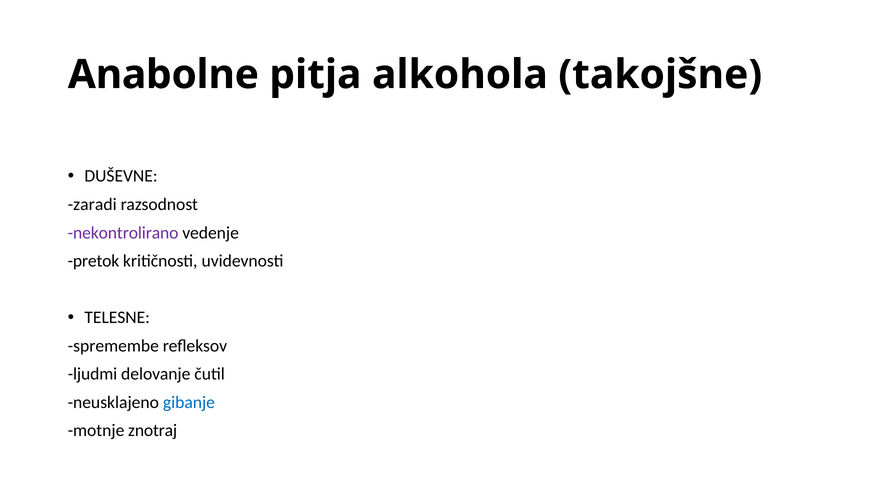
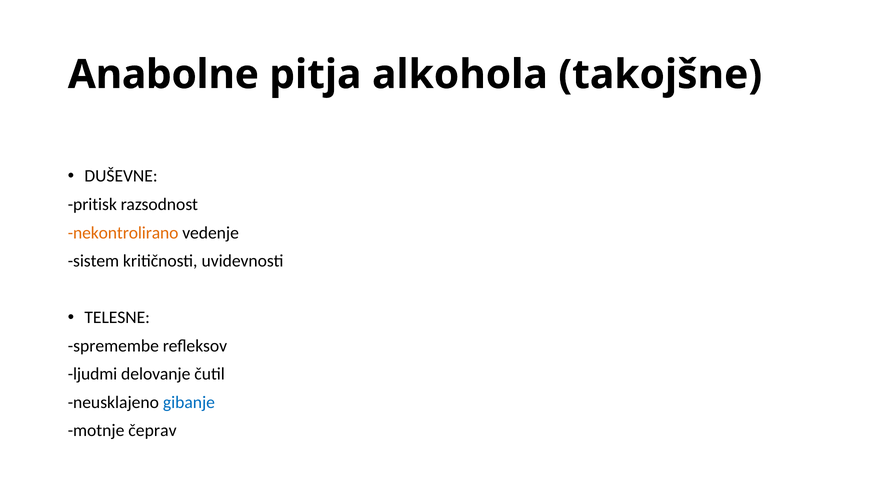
zaradi: zaradi -> pritisk (92, 204)
nekontrolirano colour: purple -> orange (123, 233)
pretok: pretok -> sistem (93, 261)
znotraj: znotraj -> čeprav (152, 431)
